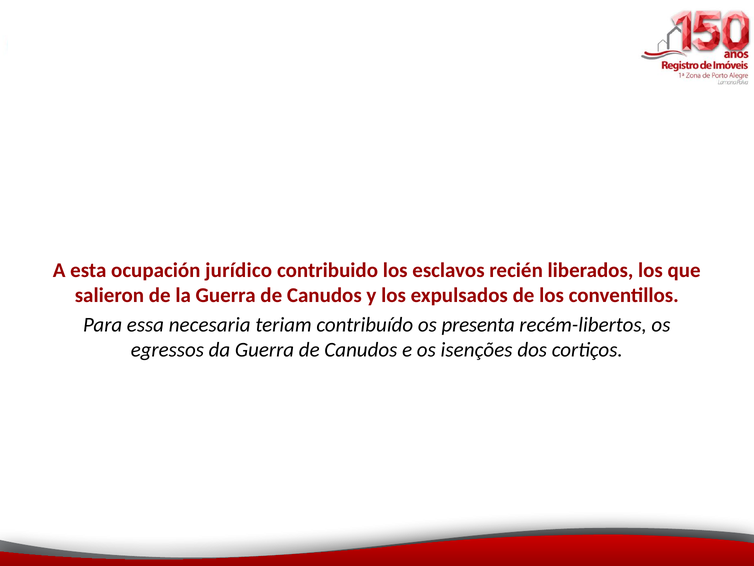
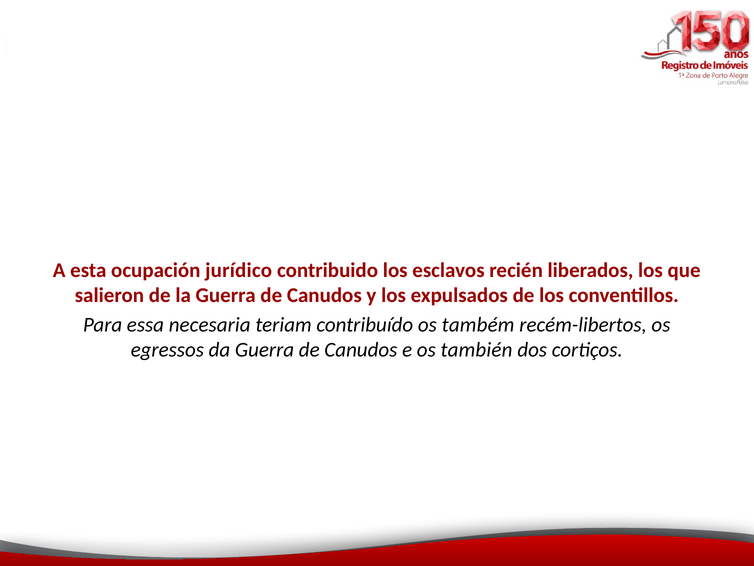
presenta: presenta -> também (478, 324)
isenções: isenções -> también (476, 350)
